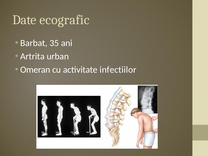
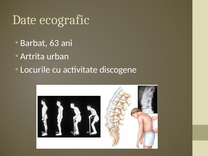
35: 35 -> 63 (54, 43)
Omeran: Omeran -> Locurile (35, 70)
infectiilor: infectiilor -> discogene (118, 70)
